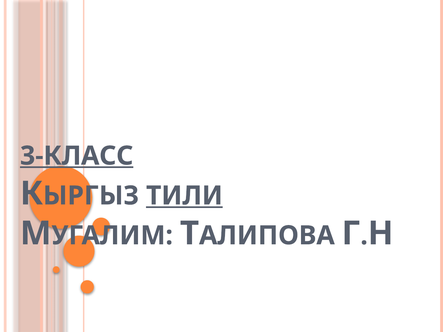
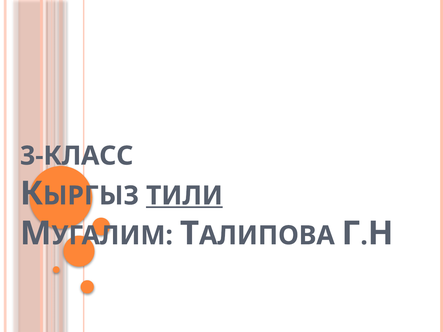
3-КЛАСС underline: present -> none (77, 156)
